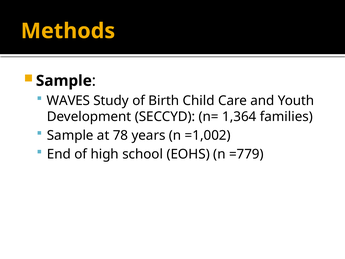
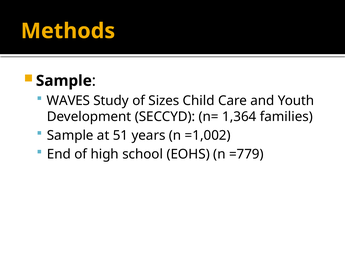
Birth: Birth -> Sizes (164, 100)
78: 78 -> 51 (121, 135)
